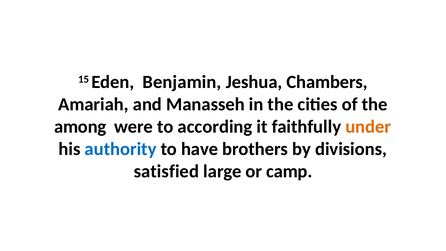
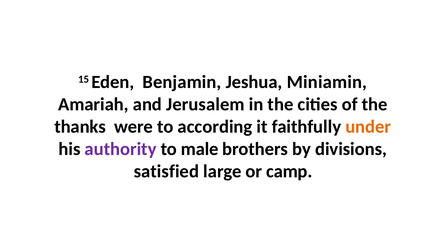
Chambers: Chambers -> Miniamin (327, 82)
Manasseh: Manasseh -> Jerusalem (205, 104)
among: among -> thanks (80, 127)
authority colour: blue -> purple (121, 149)
have: have -> male (200, 149)
